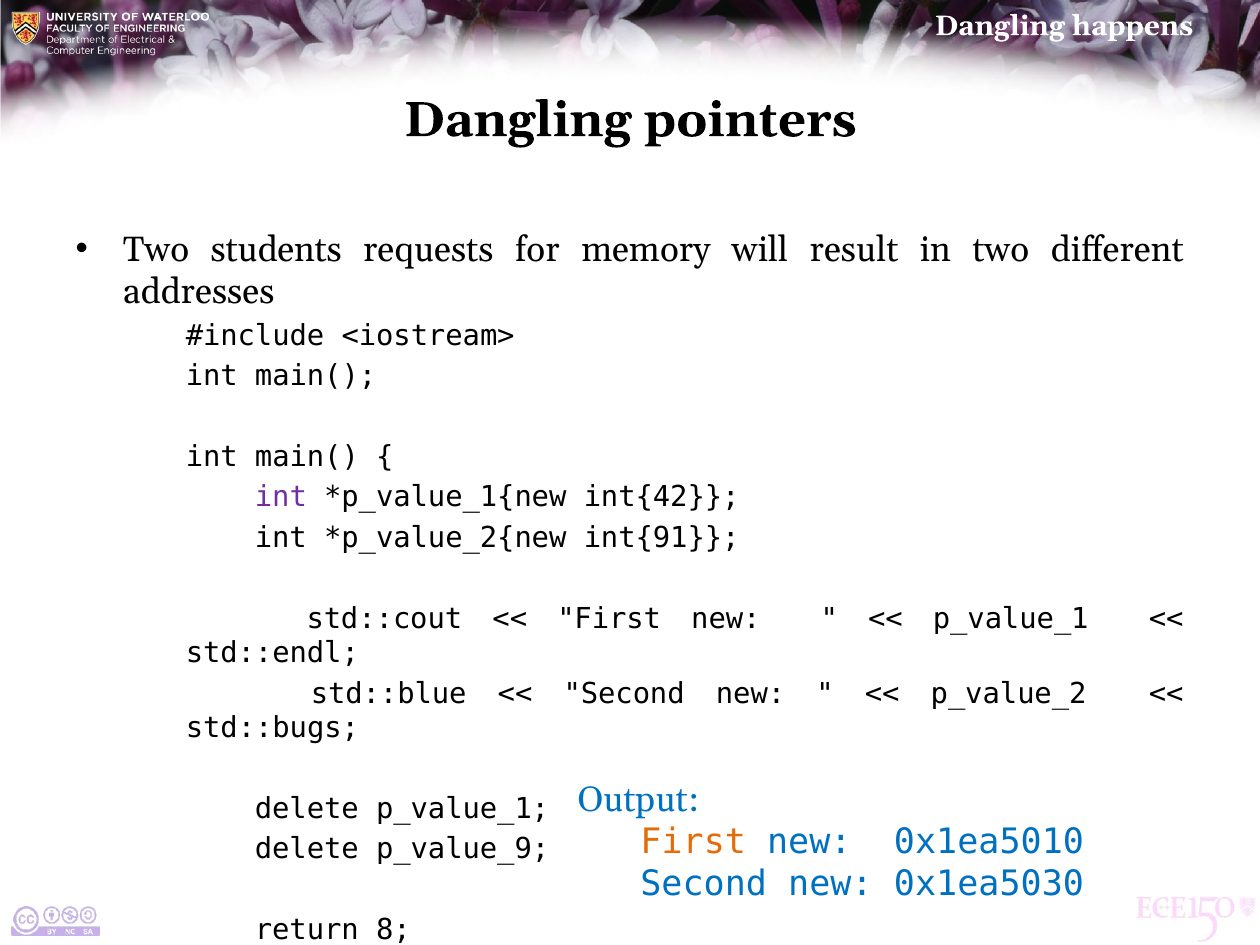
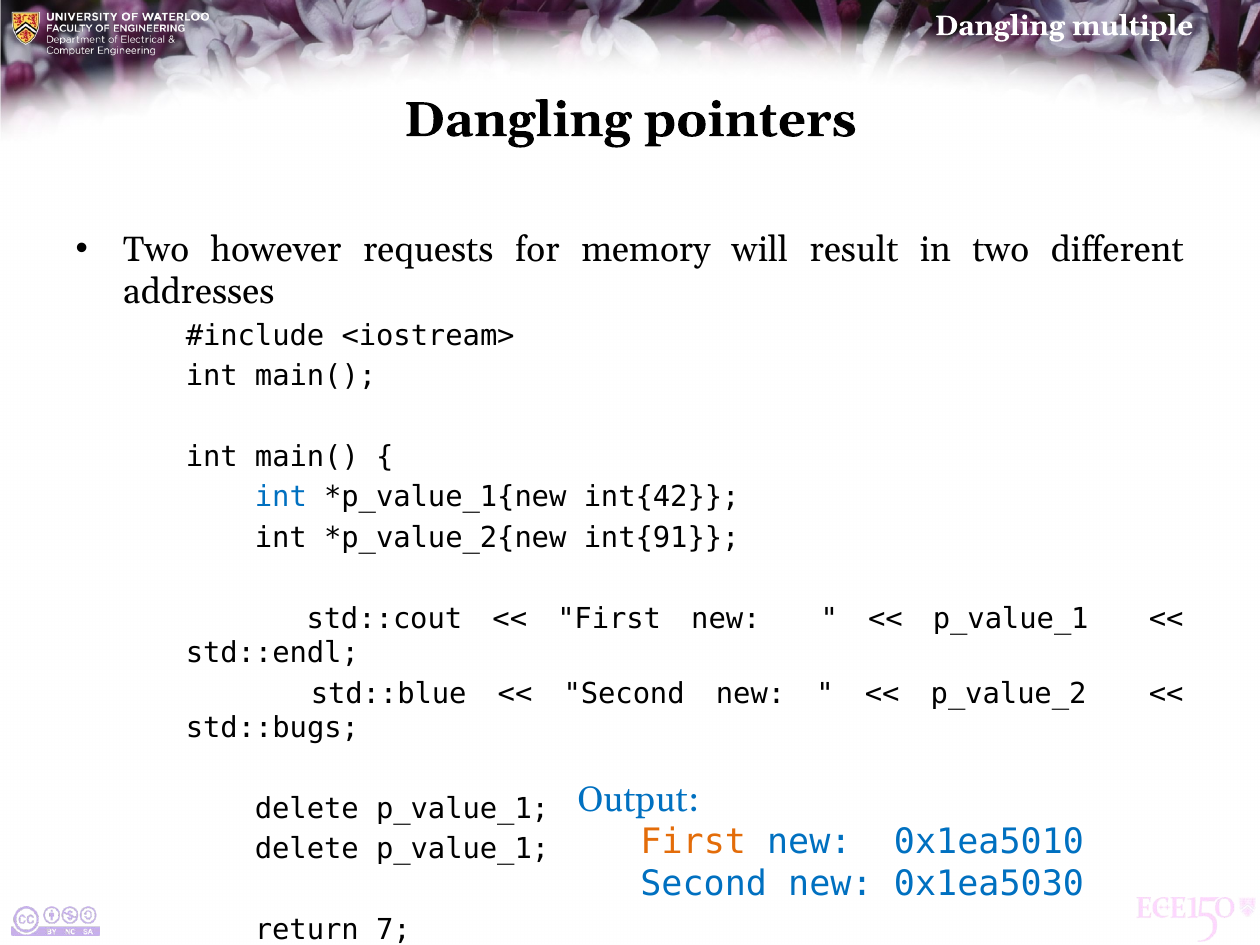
happens: happens -> multiple (1133, 26)
students: students -> however (276, 250)
int colour: purple -> blue (281, 497)
p_value_9: p_value_9 -> p_value_1 (463, 849)
8: 8 -> 7 (393, 930)
